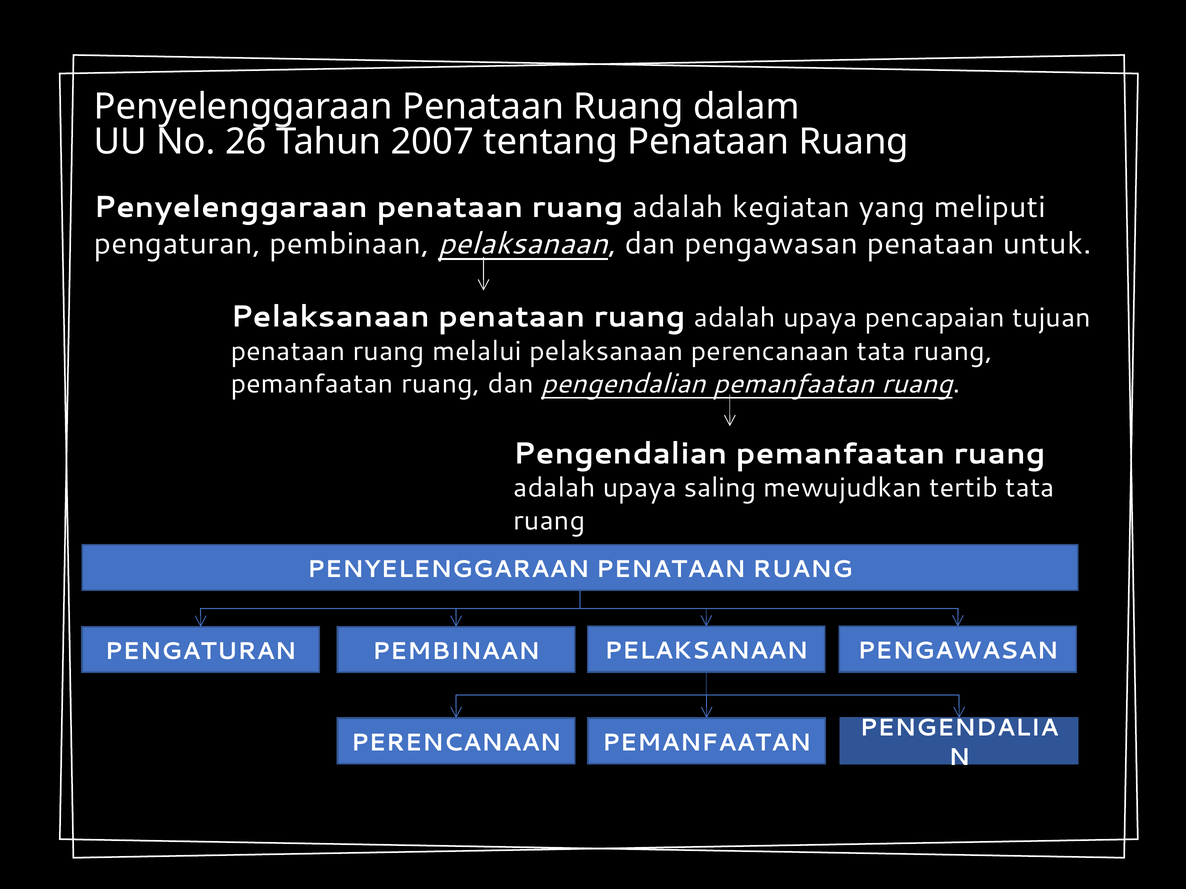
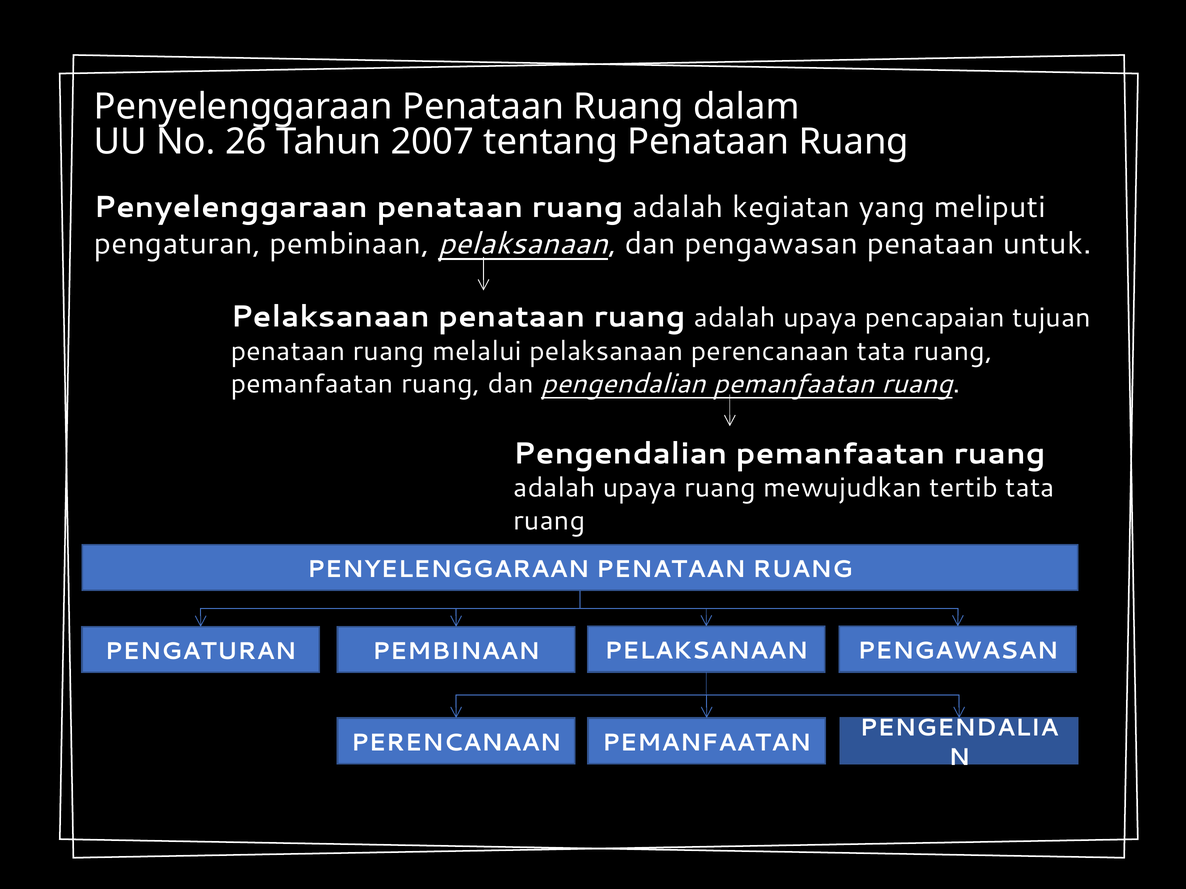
upaya saling: saling -> ruang (720, 488)
